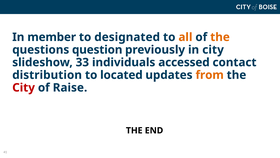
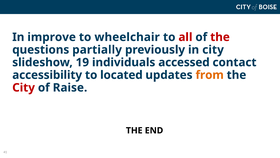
member: member -> improve (52, 37)
designated: designated -> wheelchair (127, 37)
all colour: orange -> red (185, 37)
the colour: orange -> red (220, 37)
question: question -> partially (97, 50)
33: 33 -> 19 (82, 62)
distribution: distribution -> accessibility (47, 75)
